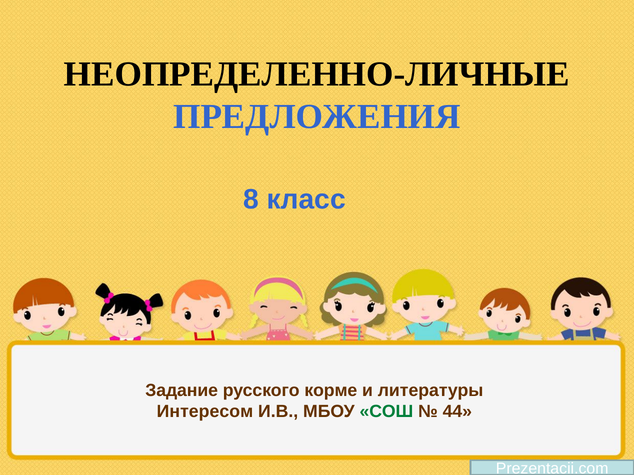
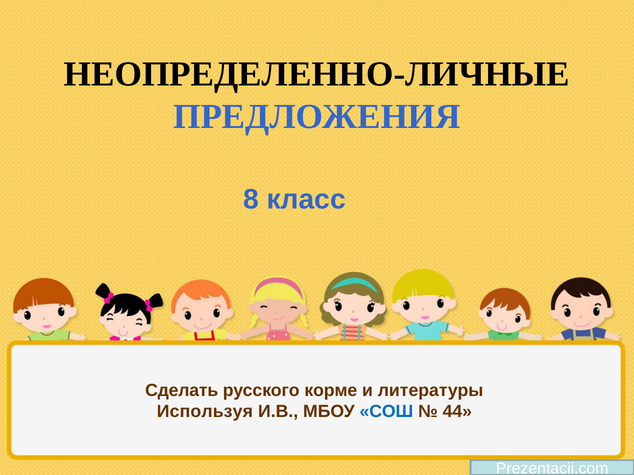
Задание: Задание -> Сделать (182, 391)
Интересом: Интересом -> Используя (205, 412)
СОШ colour: green -> blue (386, 412)
